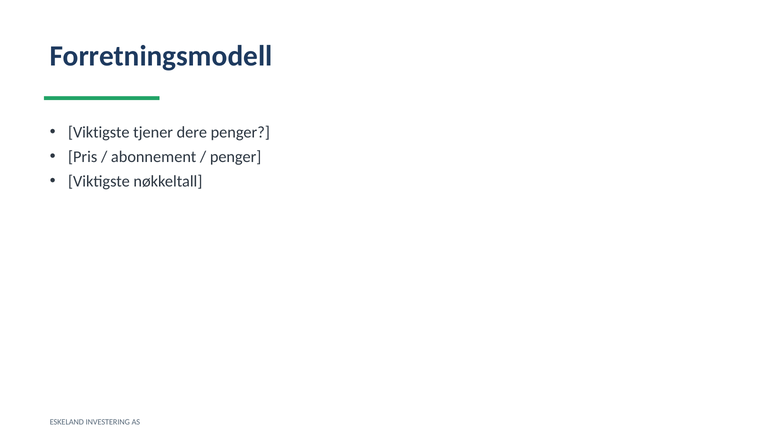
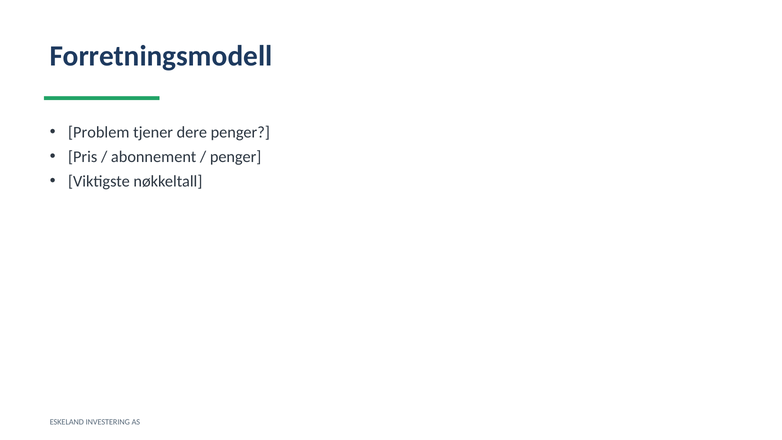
Viktigste: Viktigste -> Problem (99, 132)
